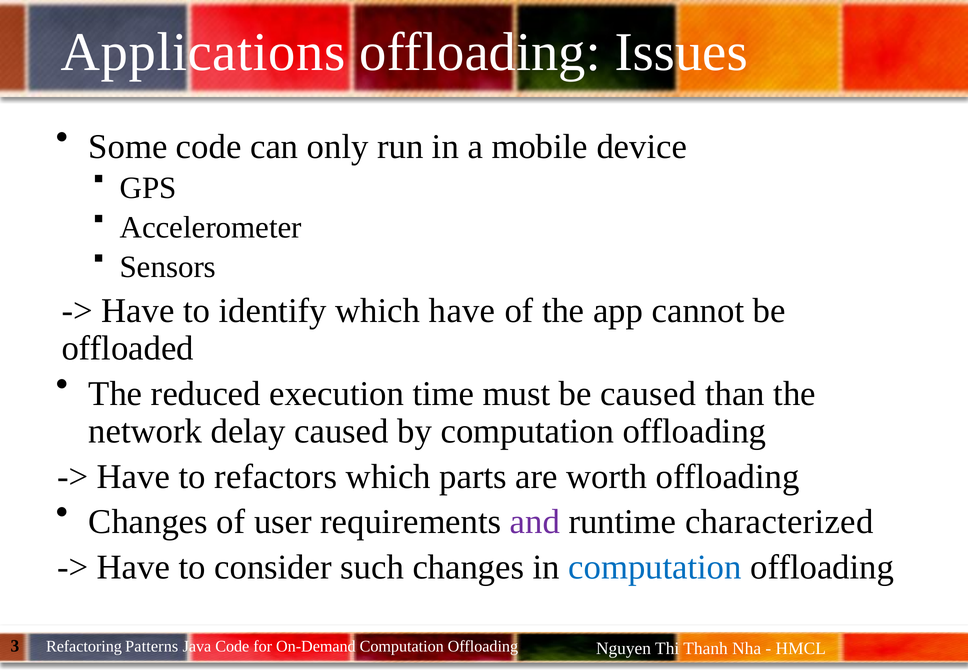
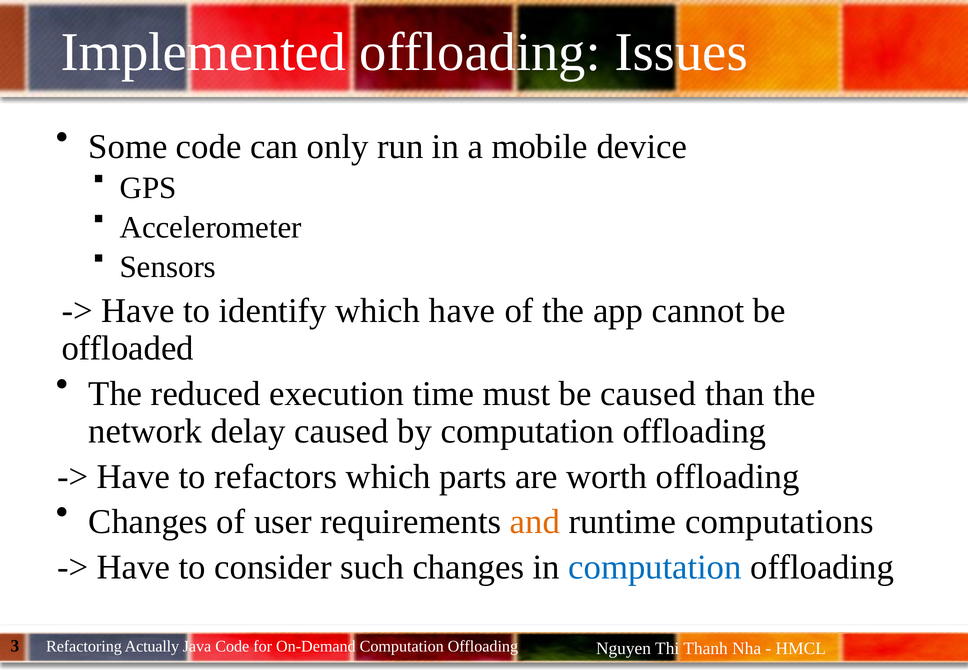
Applications: Applications -> Implemented (204, 52)
and colour: purple -> orange (535, 522)
characterized: characterized -> computations (779, 522)
Patterns: Patterns -> Actually (152, 647)
